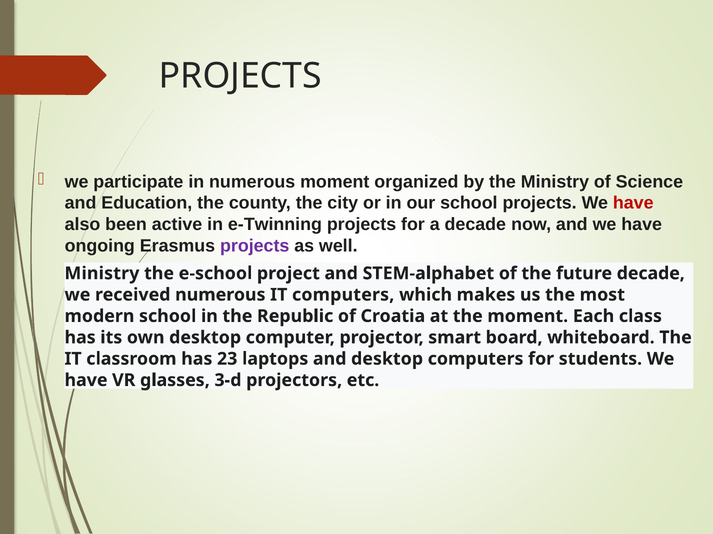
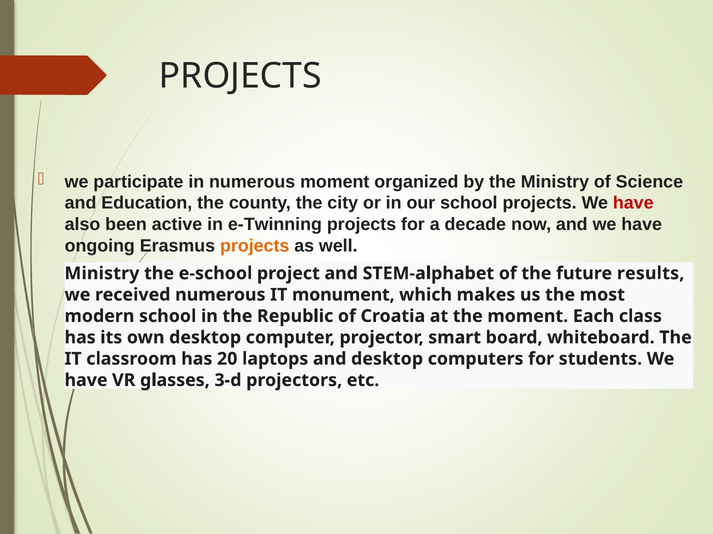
projects colour: purple -> orange (255, 246)
future decade: decade -> results (651, 274)
IT computers: computers -> monument (343, 295)
23: 23 -> 20 (227, 359)
